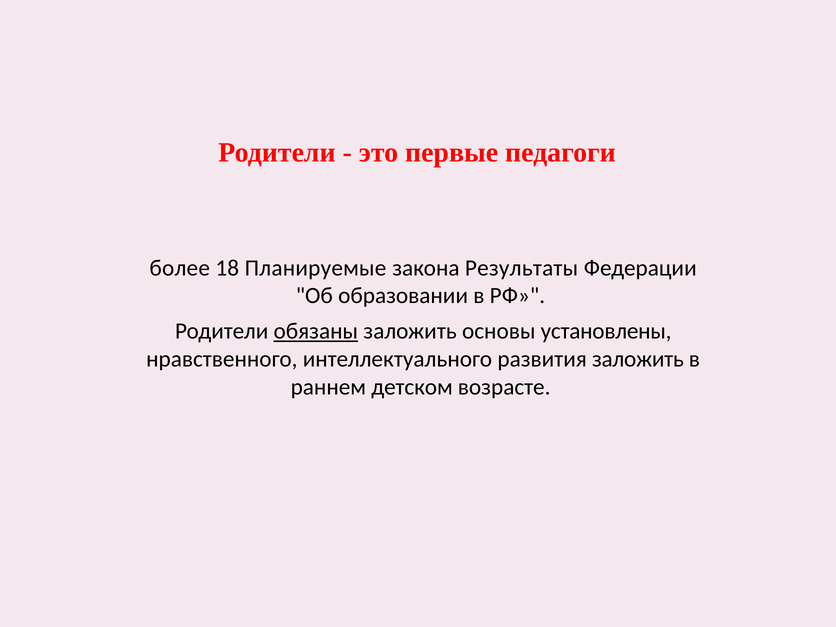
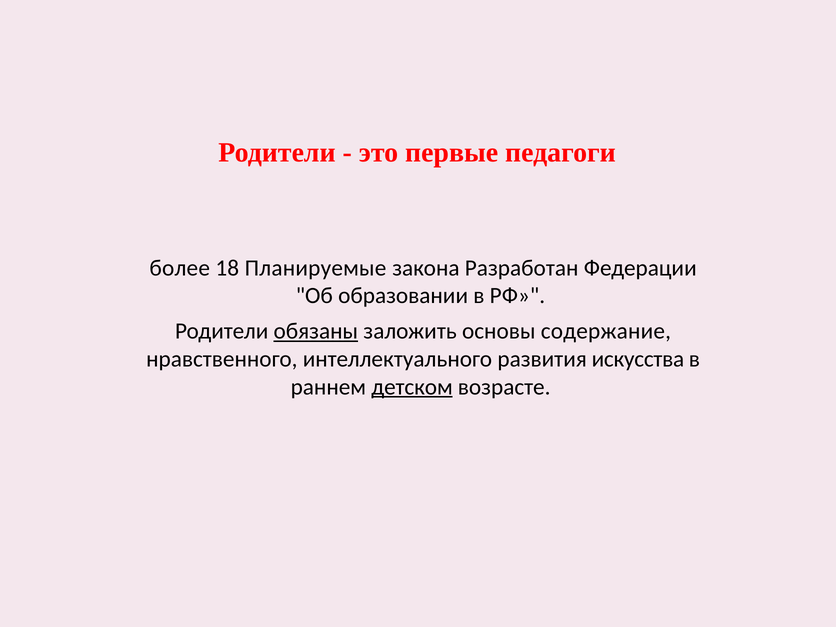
Результаты: Результаты -> Разработан (522, 268)
установлены: установлены -> содержание (606, 331)
развития заложить: заложить -> искусства (638, 359)
детском underline: none -> present (412, 387)
